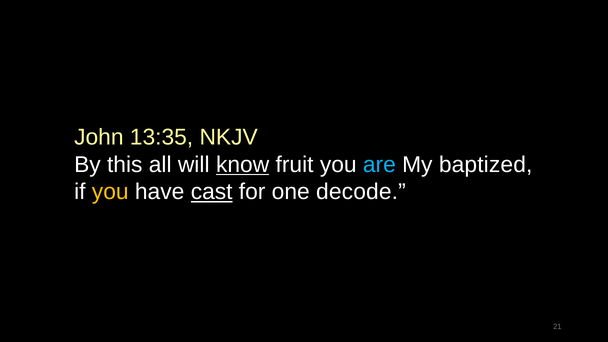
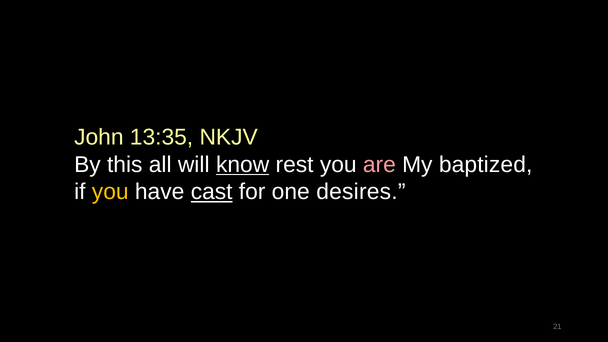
fruit: fruit -> rest (295, 164)
are colour: light blue -> pink (379, 164)
decode: decode -> desires (361, 192)
